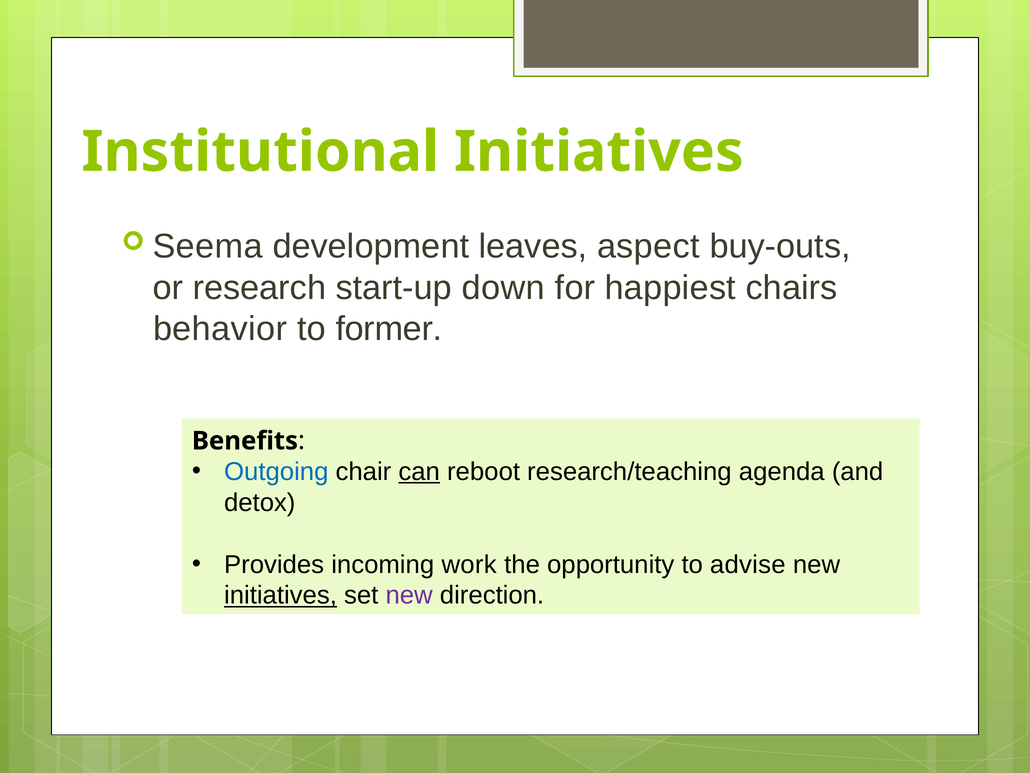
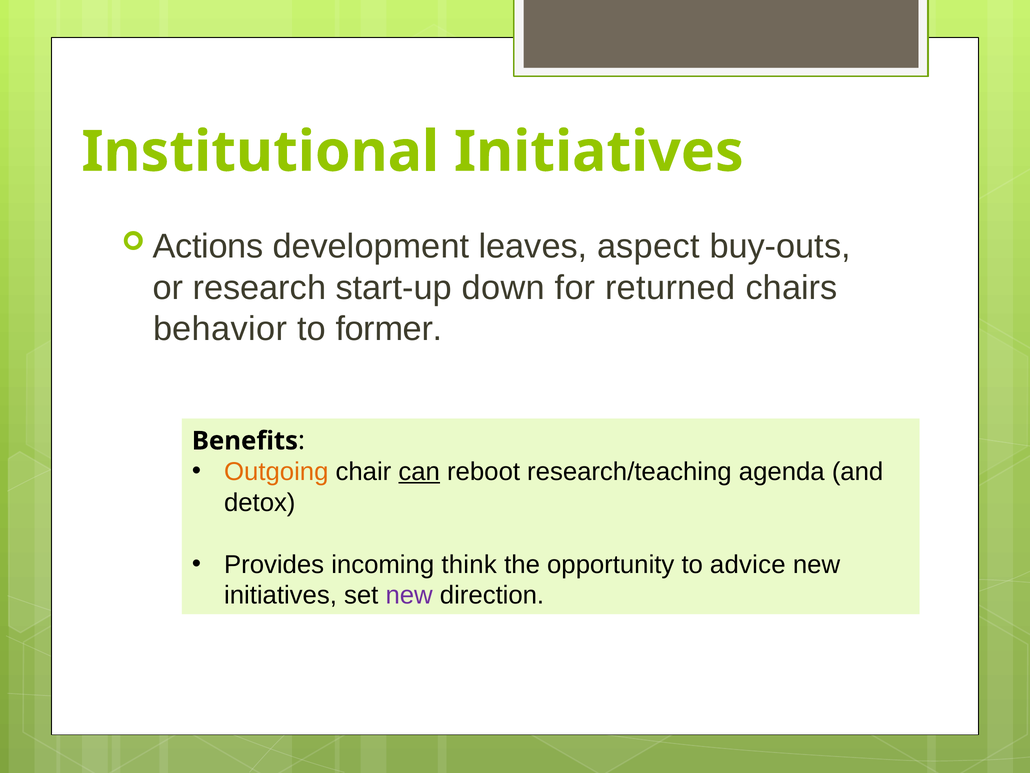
Seema: Seema -> Actions (208, 246)
happiest: happiest -> returned (670, 288)
Outgoing colour: blue -> orange (276, 472)
work: work -> think (469, 564)
advise: advise -> advice (748, 564)
initiatives underline: present -> none (280, 595)
